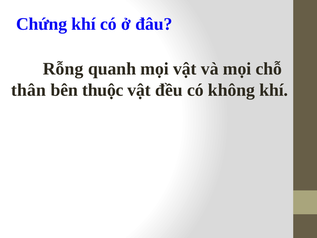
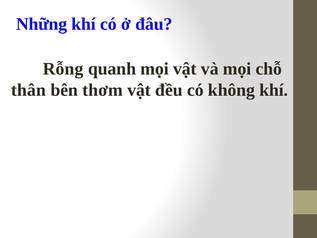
Chứng: Chứng -> Những (42, 24)
thuộc: thuộc -> thơm (103, 90)
